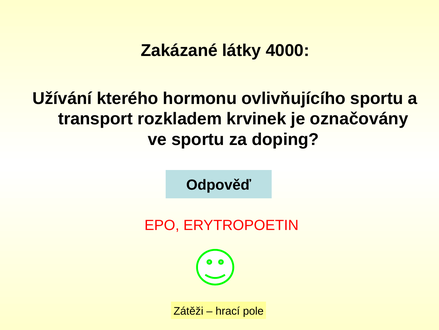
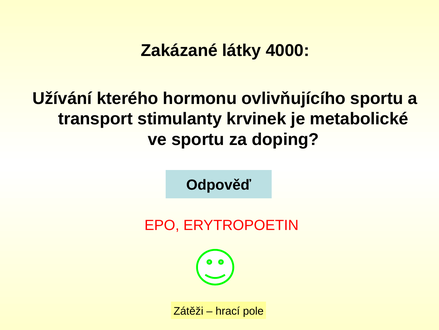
rozkladem: rozkladem -> stimulanty (180, 119)
označovány: označovány -> metabolické (359, 119)
